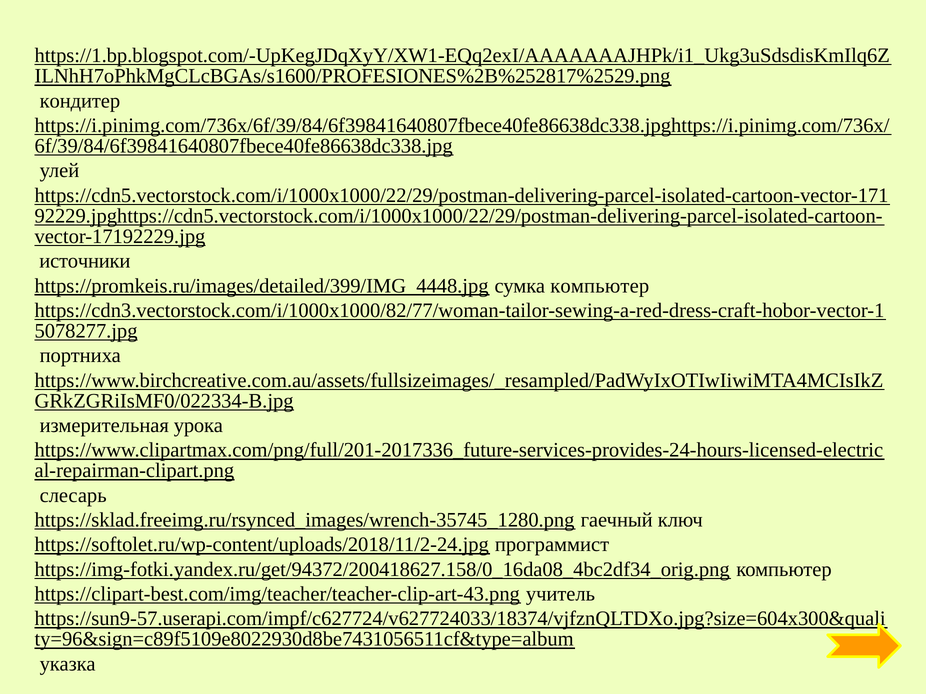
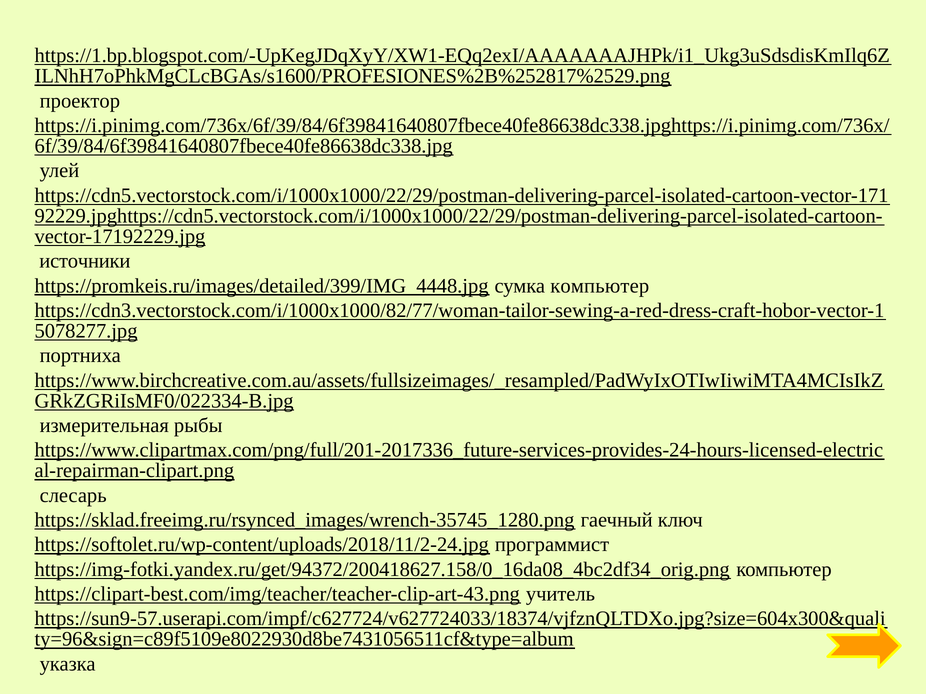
кондитер: кондитер -> проектор (80, 101)
урока: урока -> рыбы (198, 426)
